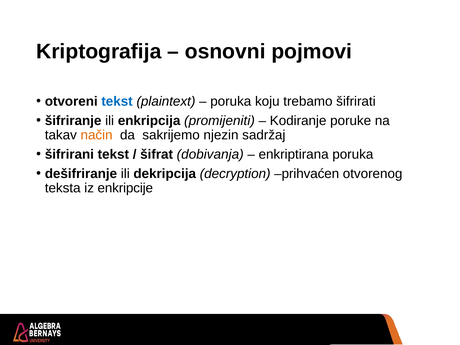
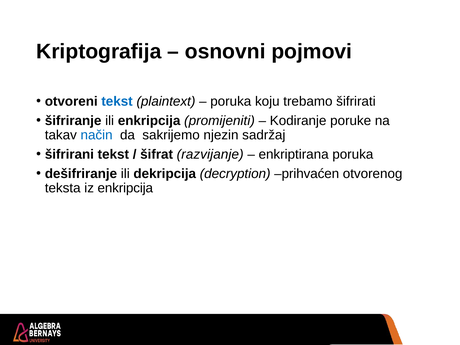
način colour: orange -> blue (97, 135)
dobivanja: dobivanja -> razvijanje (210, 154)
iz enkripcije: enkripcije -> enkripcija (125, 188)
